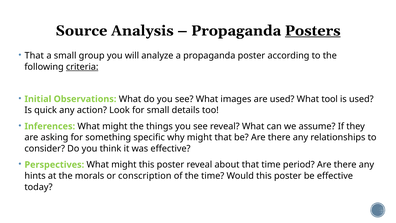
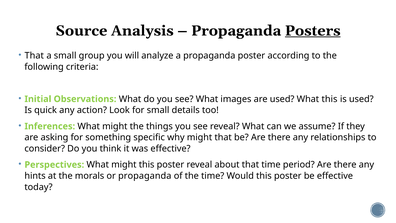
criteria underline: present -> none (82, 67)
What tool: tool -> this (330, 99)
or conscription: conscription -> propaganda (145, 176)
